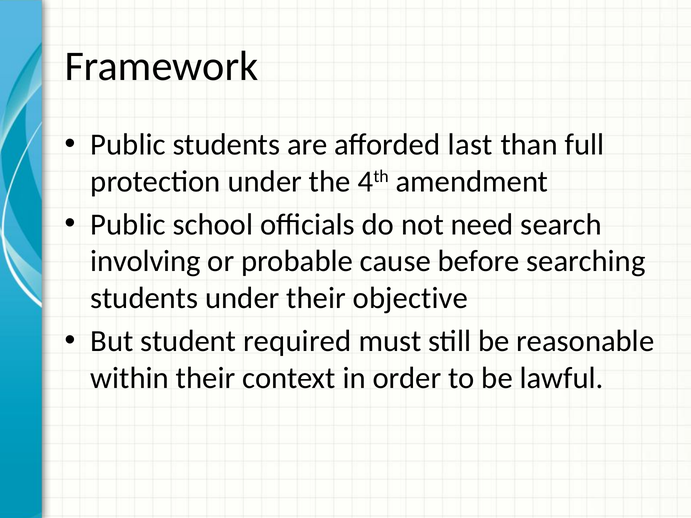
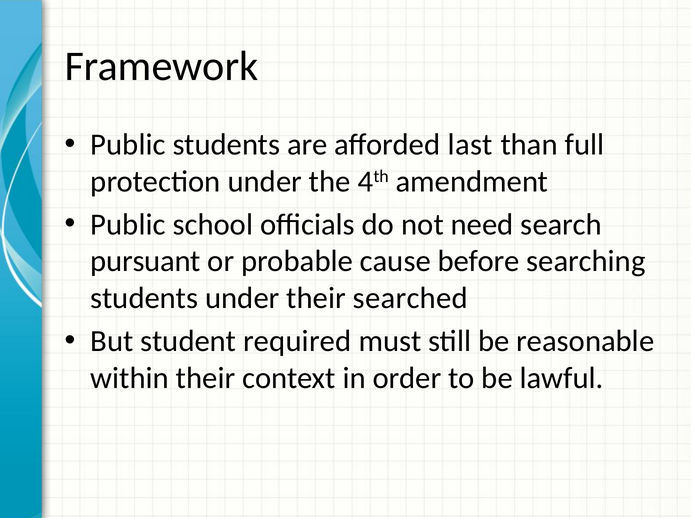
involving: involving -> pursuant (146, 261)
objective: objective -> searched (410, 298)
